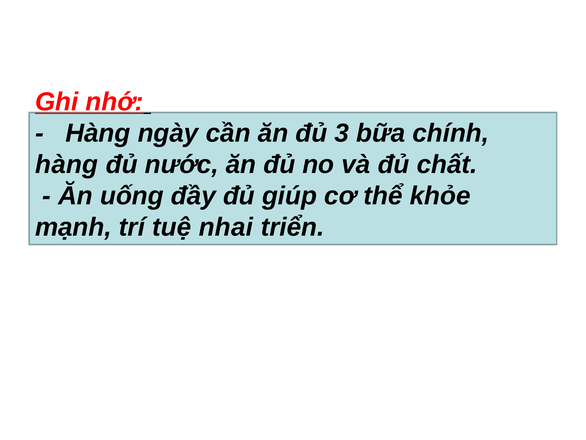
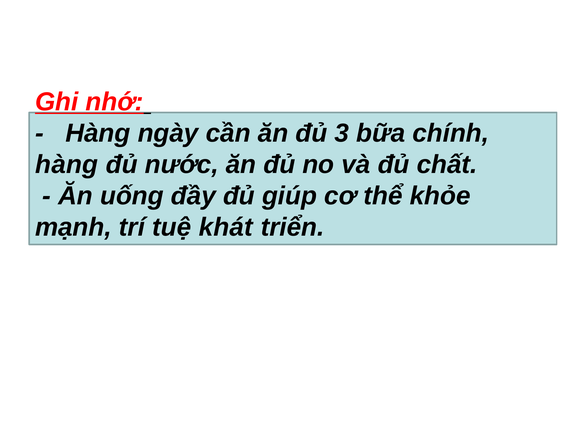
nhai: nhai -> khát (226, 227)
